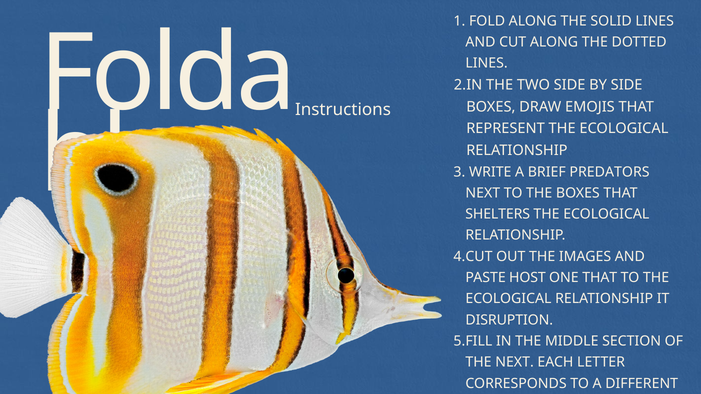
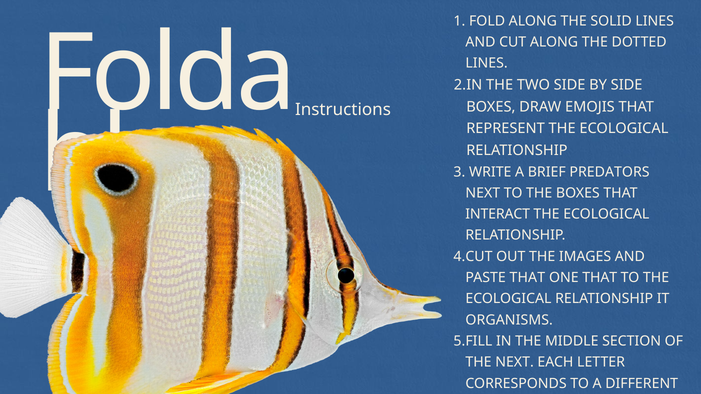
SHELTERS: SHELTERS -> INTERACT (498, 214)
PASTE HOST: HOST -> THAT (527, 278)
DISRUPTION: DISRUPTION -> ORGANISMS (509, 320)
